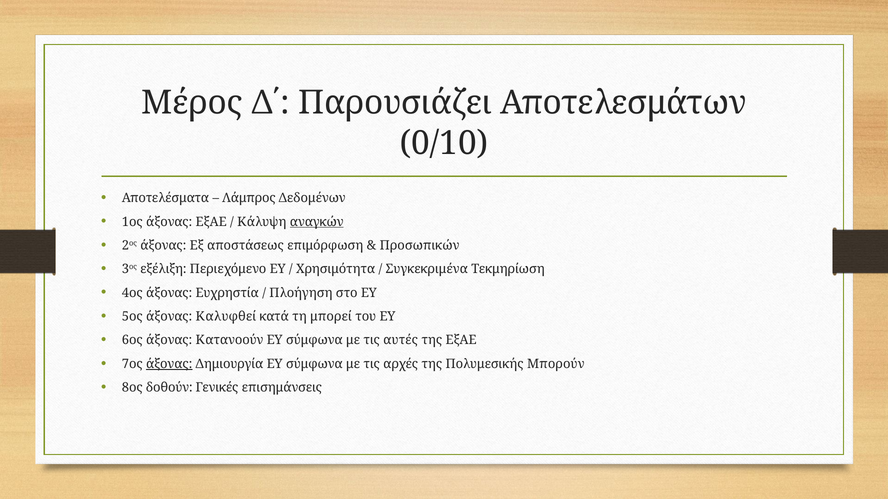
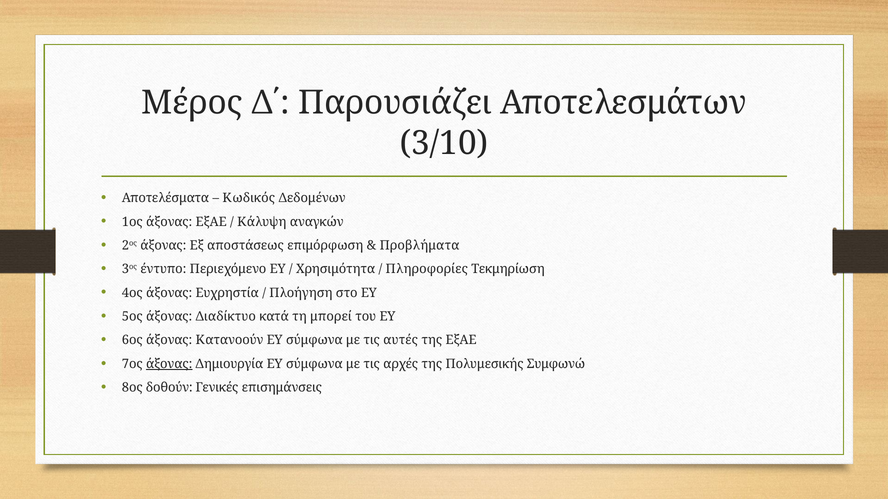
0/10: 0/10 -> 3/10 (444, 144)
Λάμπρος: Λάμπρος -> Κωδικός (249, 198)
αναγκών underline: present -> none (317, 222)
Προσωπικών: Προσωπικών -> Προβλήματα (420, 246)
εξέλιξη: εξέλιξη -> έντυπο (163, 269)
Συγκεκριμένα: Συγκεκριμένα -> Πληροφορίες (427, 269)
Καλυφθεί: Καλυφθεί -> Διαδίκτυο (226, 317)
Μπορούν: Μπορούν -> Συμφωνώ (556, 364)
